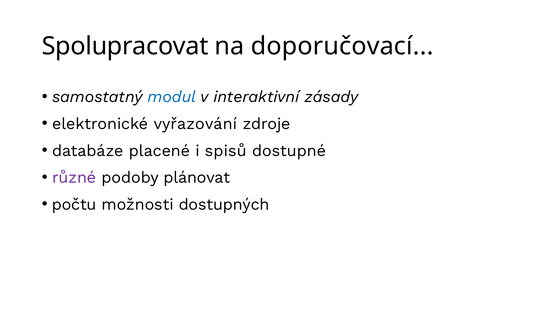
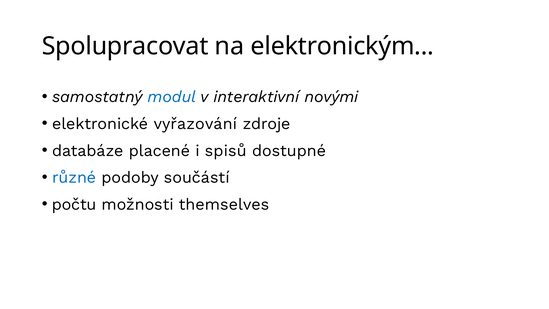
doporučovací: doporučovací -> elektronickým (342, 46)
zásady: zásady -> novými (331, 97)
různé colour: purple -> blue (74, 177)
plánovat: plánovat -> součástí (197, 177)
dostupných: dostupných -> themselves (224, 204)
